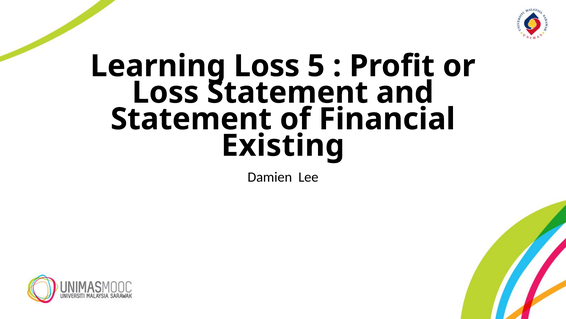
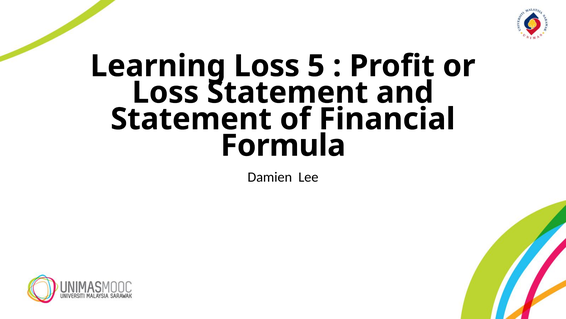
Existing: Existing -> Formula (283, 145)
